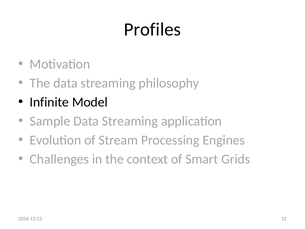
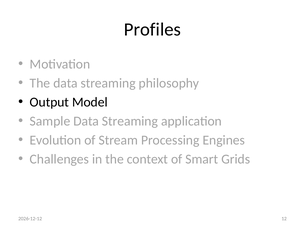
Infinite: Infinite -> Output (49, 102)
